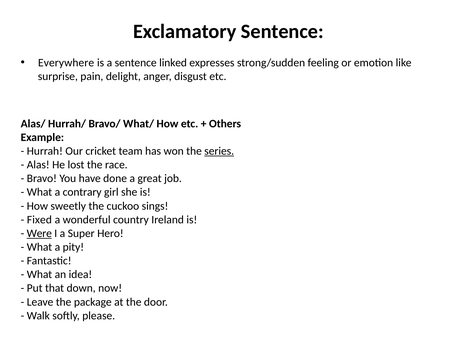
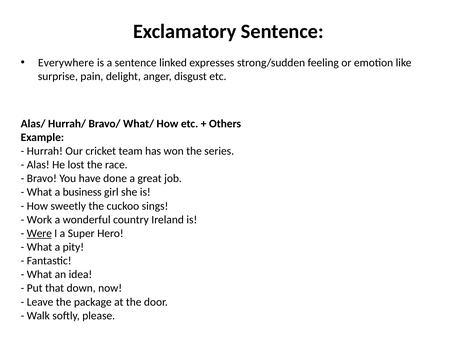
series underline: present -> none (219, 151)
contrary: contrary -> business (82, 192)
Fixed: Fixed -> Work (39, 219)
